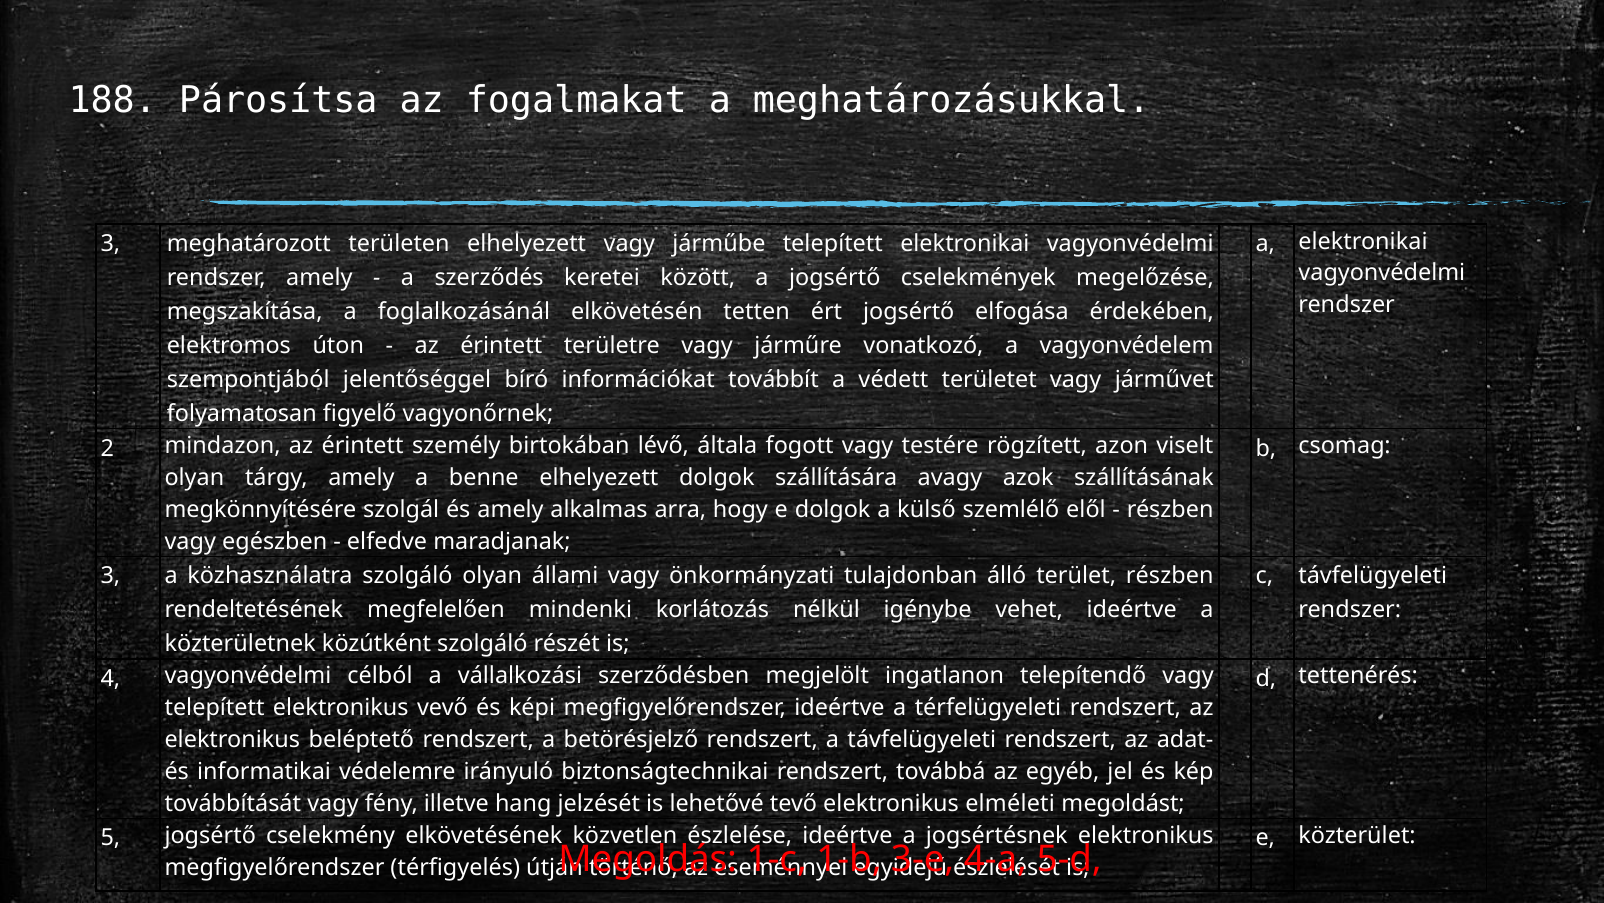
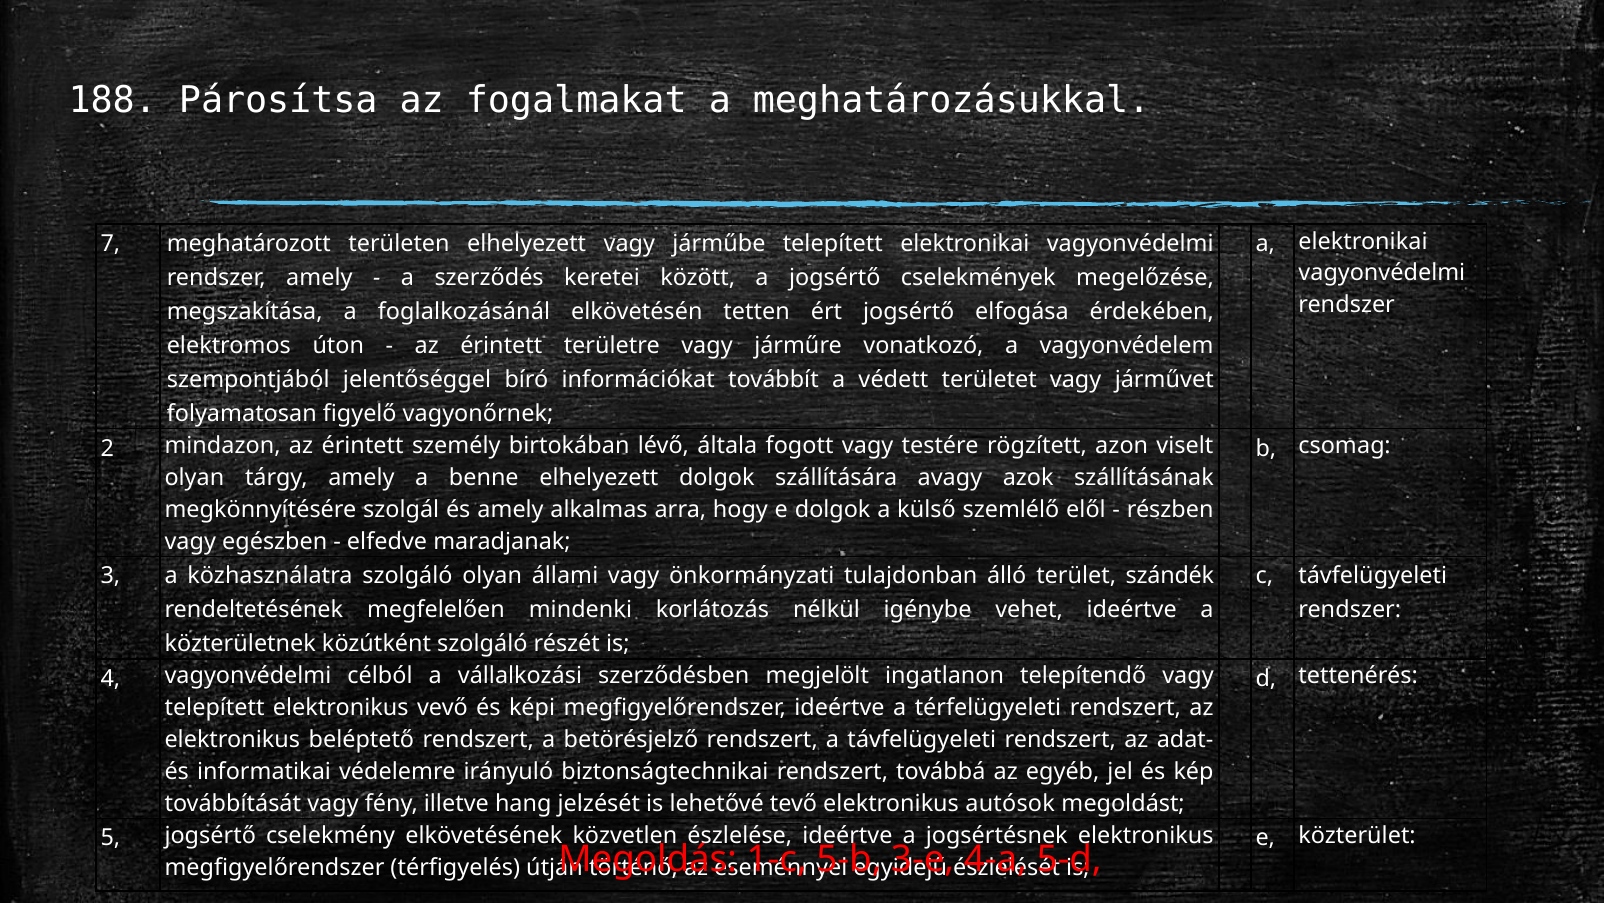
3: 3 -> 7 (110, 243)
terület részben: részben -> szándék (1170, 576)
elméleti: elméleti -> autósok (1010, 803)
1-b: 1-b -> 5-b (849, 859)
